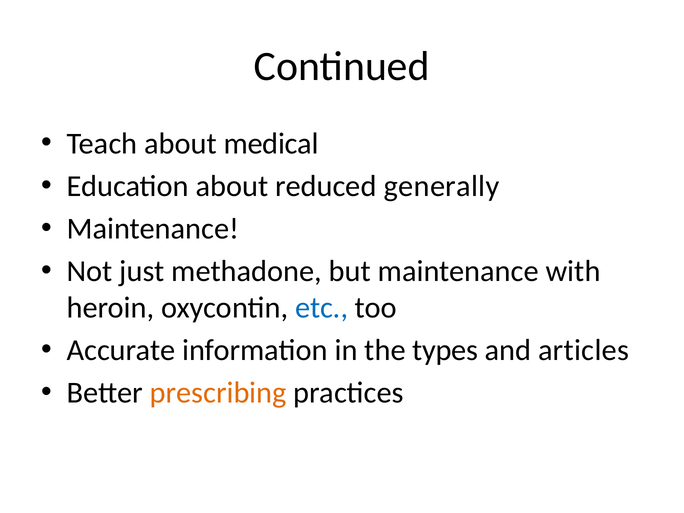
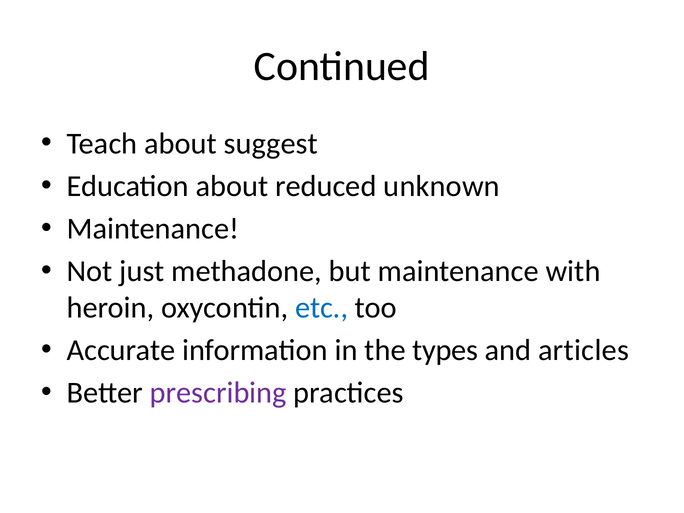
medical: medical -> suggest (271, 143)
generally: generally -> unknown (442, 186)
prescribing colour: orange -> purple (218, 393)
